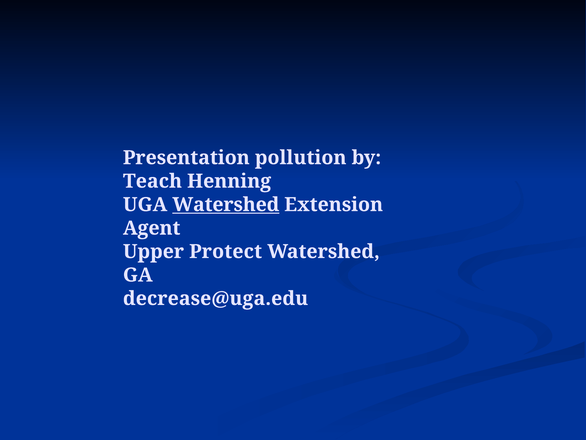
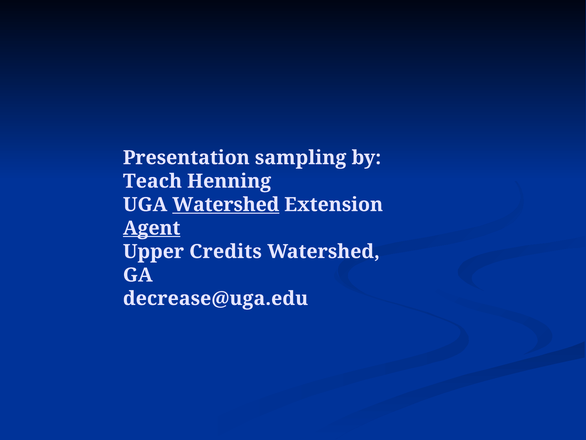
pollution: pollution -> sampling (301, 158)
Agent underline: none -> present (152, 228)
Protect: Protect -> Credits (226, 251)
